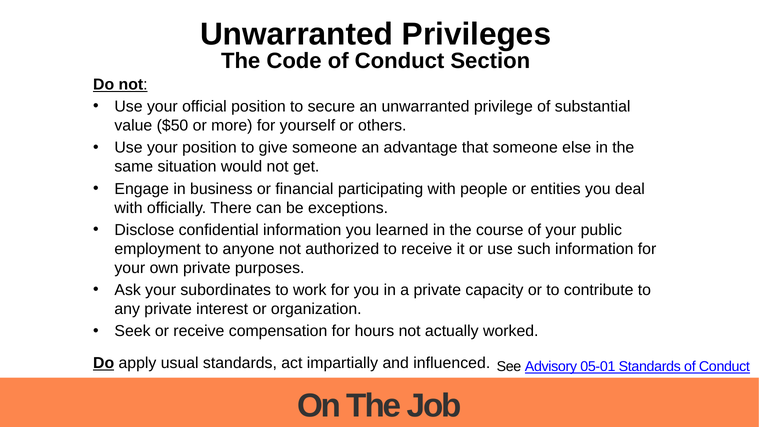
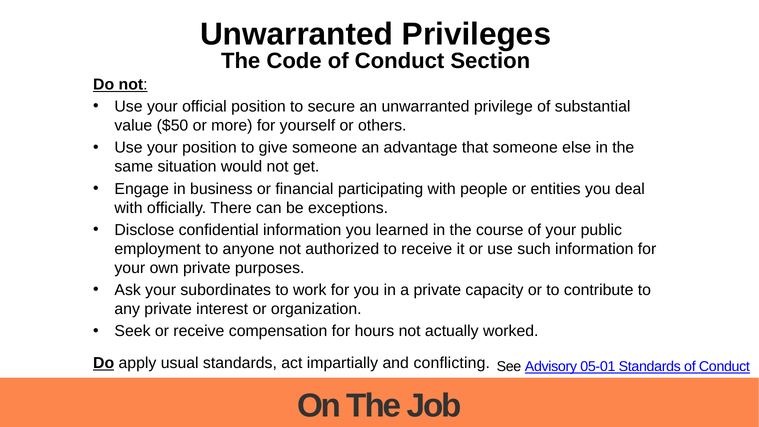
influenced: influenced -> conflicting (452, 363)
